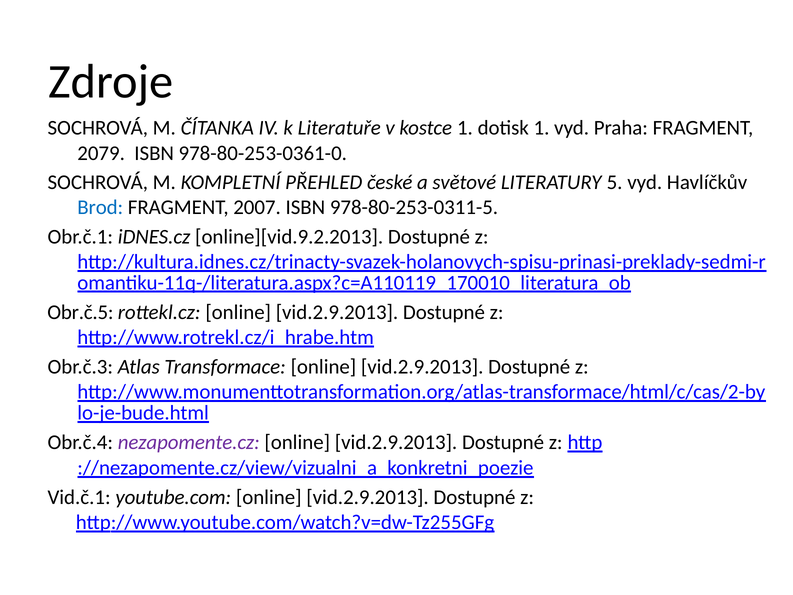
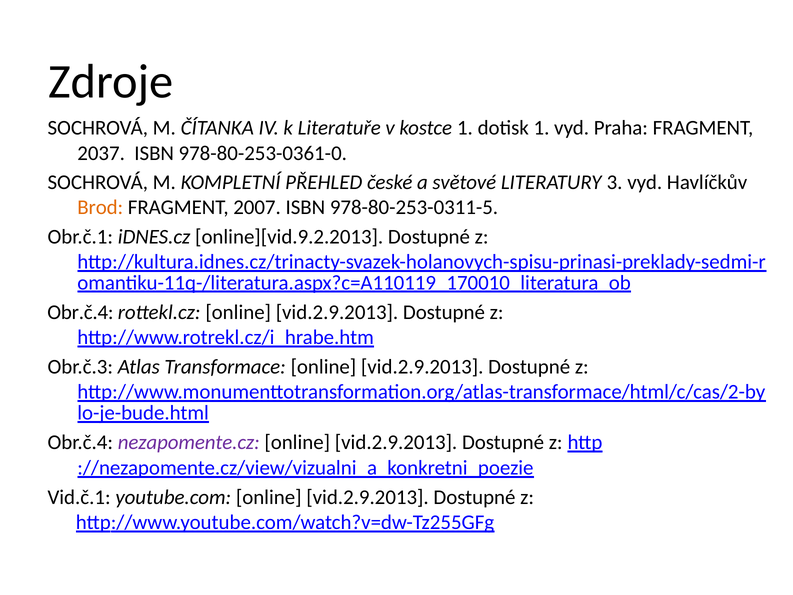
2079: 2079 -> 2037 (101, 153)
5: 5 -> 3 (615, 182)
Brod colour: blue -> orange (100, 207)
Obr.č.5: Obr.č.5 -> Obr.č.4 (80, 312)
